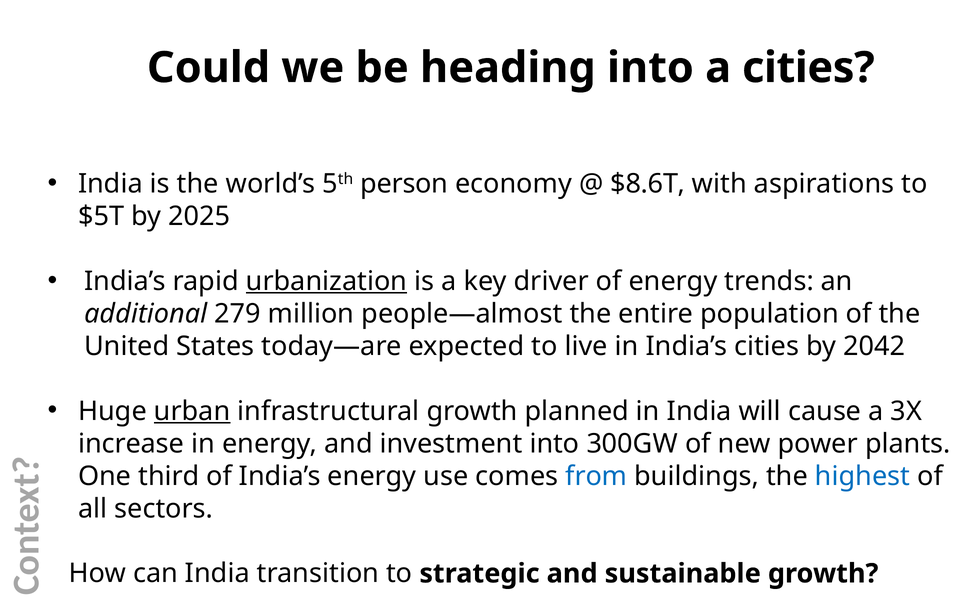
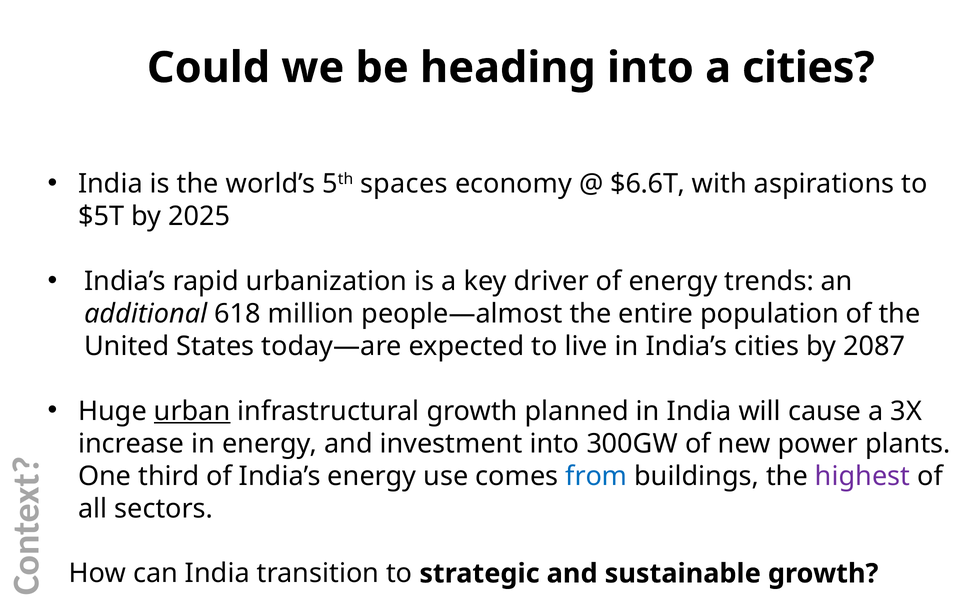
person: person -> spaces (404, 184)
$8.6T: $8.6T -> $6.6T (648, 184)
urbanization underline: present -> none (327, 281)
279: 279 -> 618 (237, 313)
2042: 2042 -> 2087 (874, 346)
highest colour: blue -> purple (862, 476)
